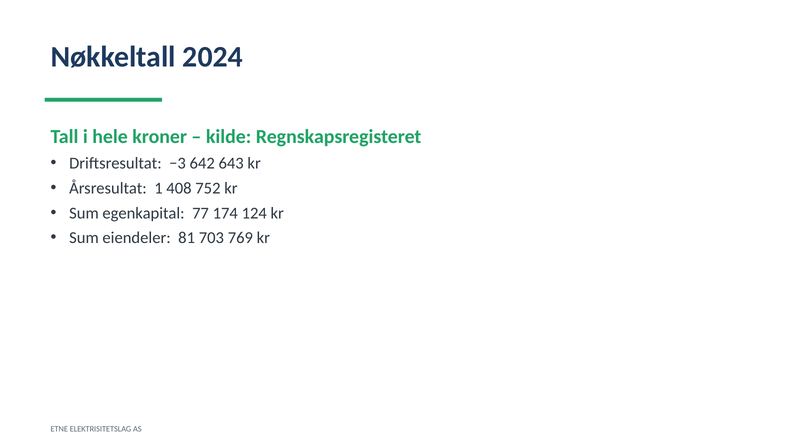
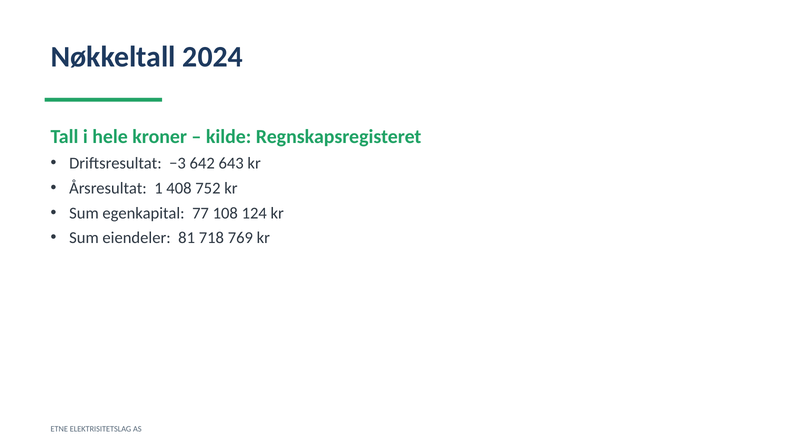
174: 174 -> 108 (225, 213)
703: 703 -> 718 (211, 238)
